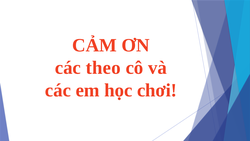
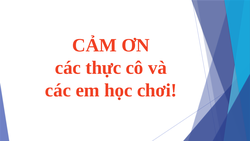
theo: theo -> thực (103, 68)
